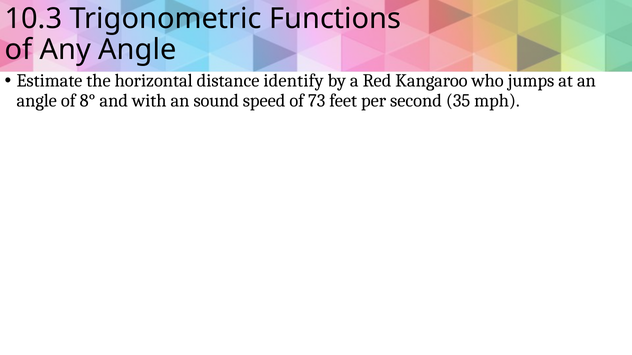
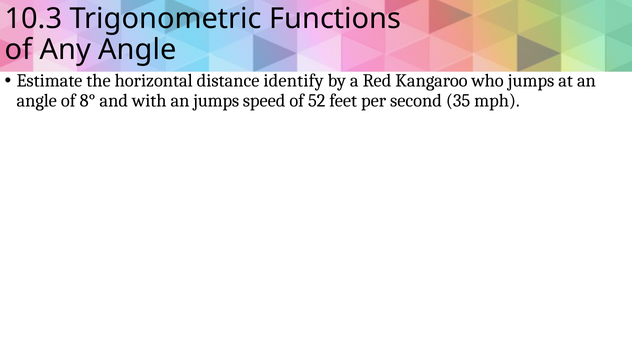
an sound: sound -> jumps (216, 101)
73: 73 -> 52 (317, 101)
